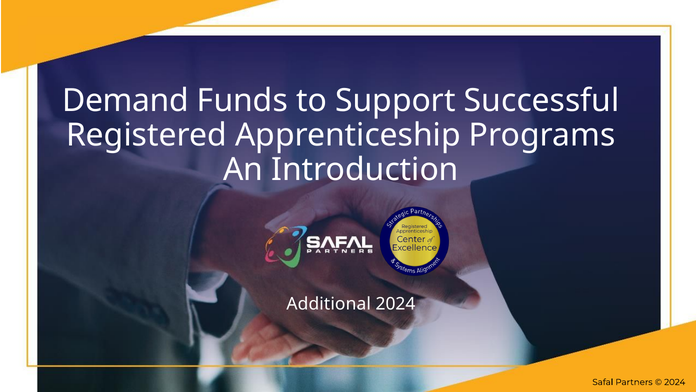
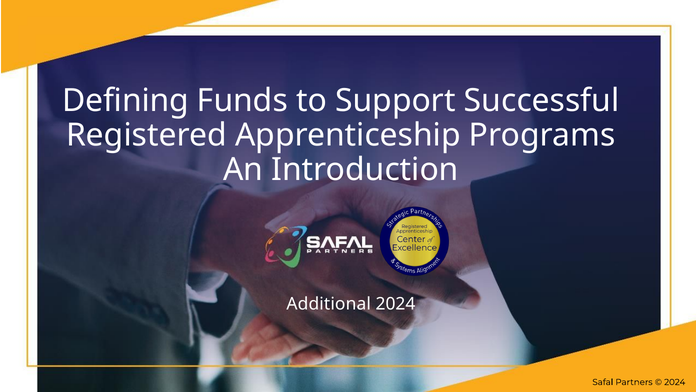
Demand: Demand -> Defining (125, 101)
